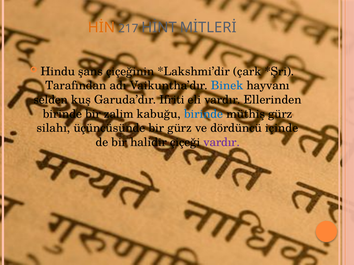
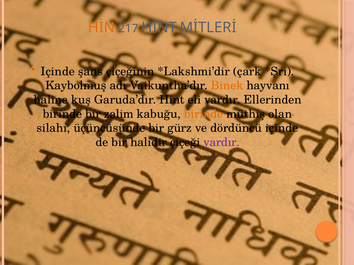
Hindu: Hindu -> Içinde (58, 72)
Tarafından: Tarafından -> Kaybolmuş (76, 86)
Binek colour: blue -> orange (227, 86)
selden: selden -> haline (51, 100)
Ifriti: Ifriti -> Hint (172, 100)
birinde colour: blue -> orange (204, 114)
müthiş gürz: gürz -> olan (280, 114)
